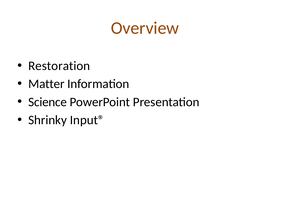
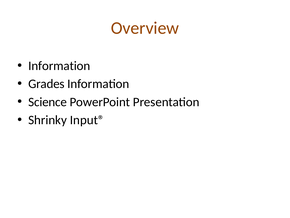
Restoration: Restoration -> Information (59, 66)
Matter: Matter -> Grades (46, 84)
